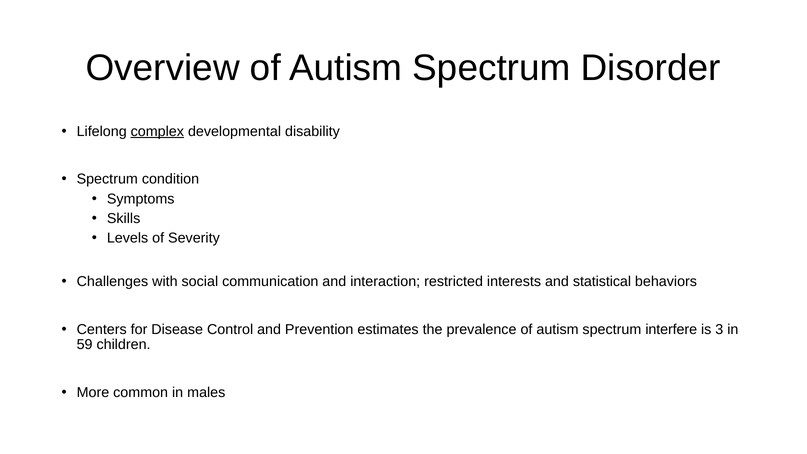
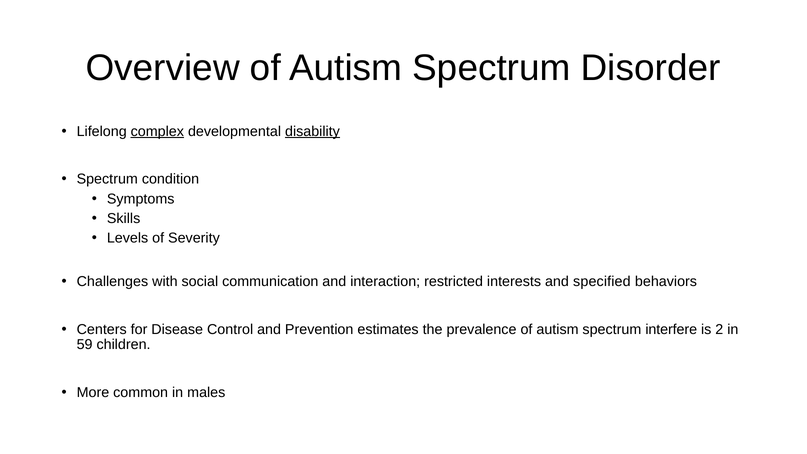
disability underline: none -> present (312, 131)
statistical: statistical -> specified (602, 282)
3: 3 -> 2 (719, 329)
